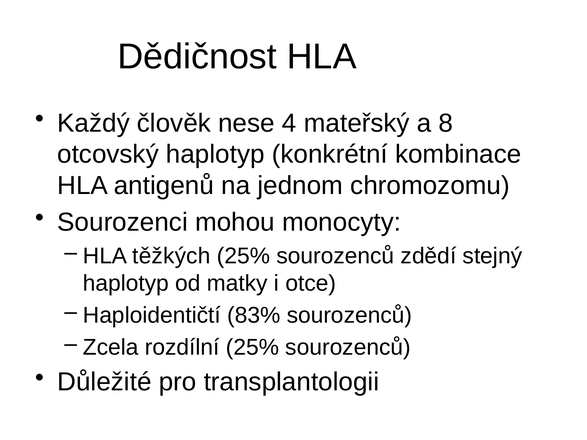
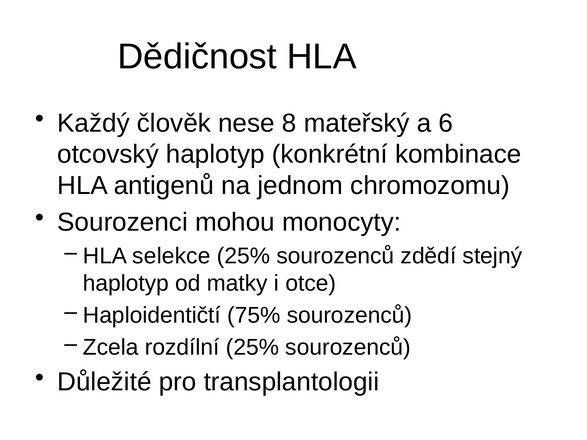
4: 4 -> 8 (289, 123)
8: 8 -> 6 (446, 123)
těžkých: těžkých -> selekce (171, 256)
83%: 83% -> 75% (254, 315)
